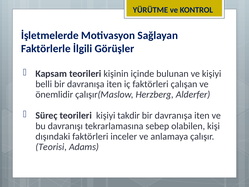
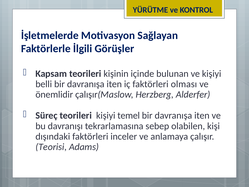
çalışan: çalışan -> olması (184, 84)
takdir: takdir -> temel (129, 115)
